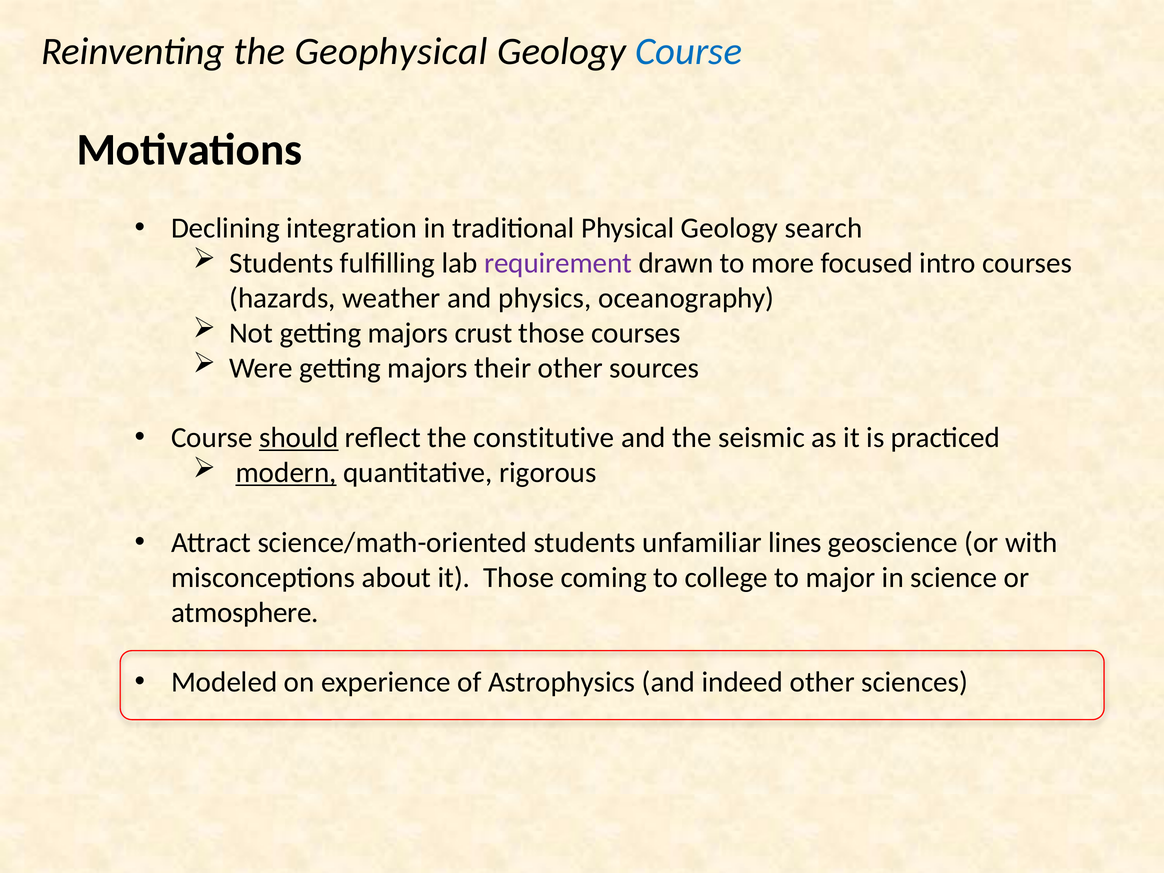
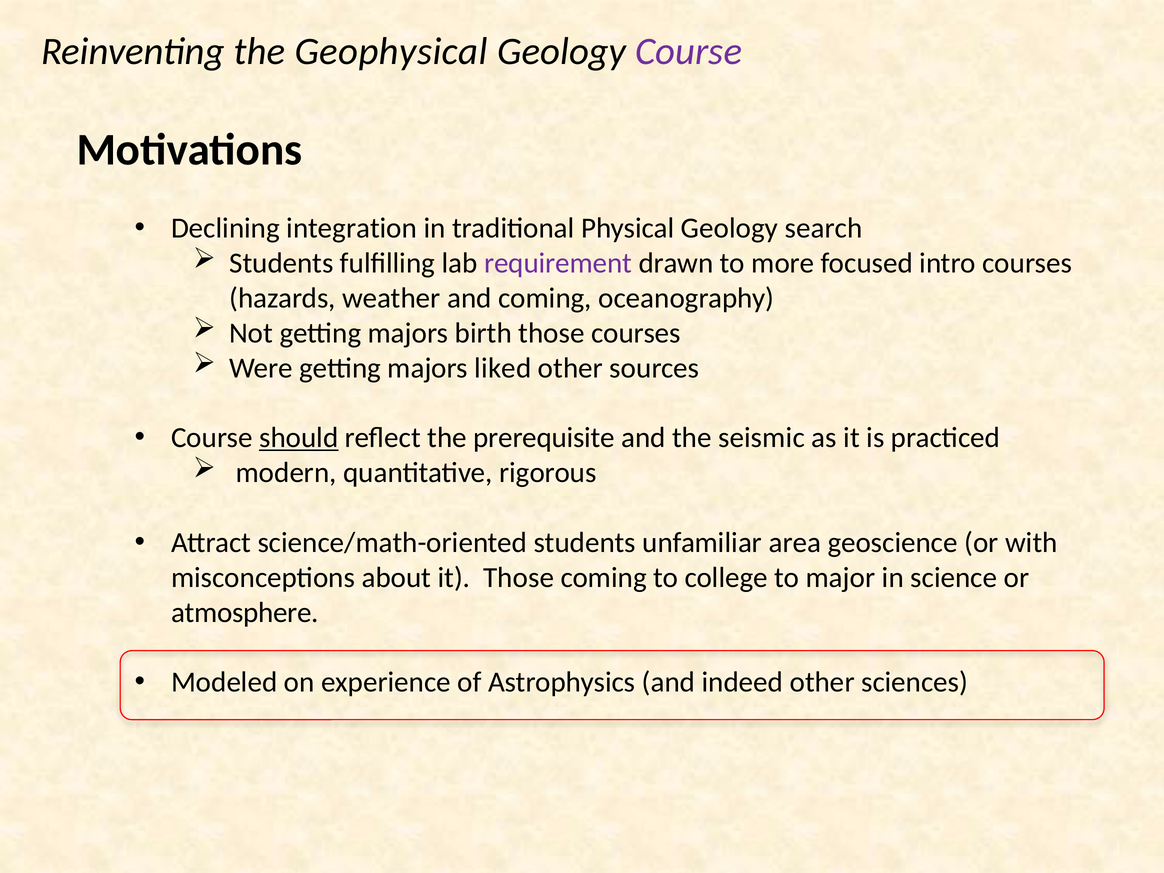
Course colour: blue -> purple (689, 51)
and physics: physics -> coming (545, 298)
crust: crust -> birth (483, 333)
their: their -> liked (503, 368)
constitutive: constitutive -> prerequisite (544, 438)
modern underline: present -> none (286, 473)
lines: lines -> area (795, 543)
